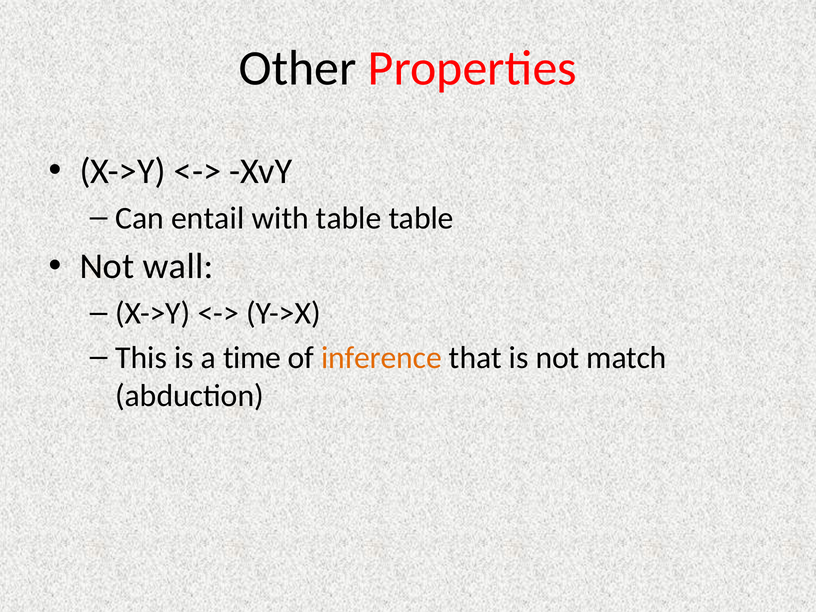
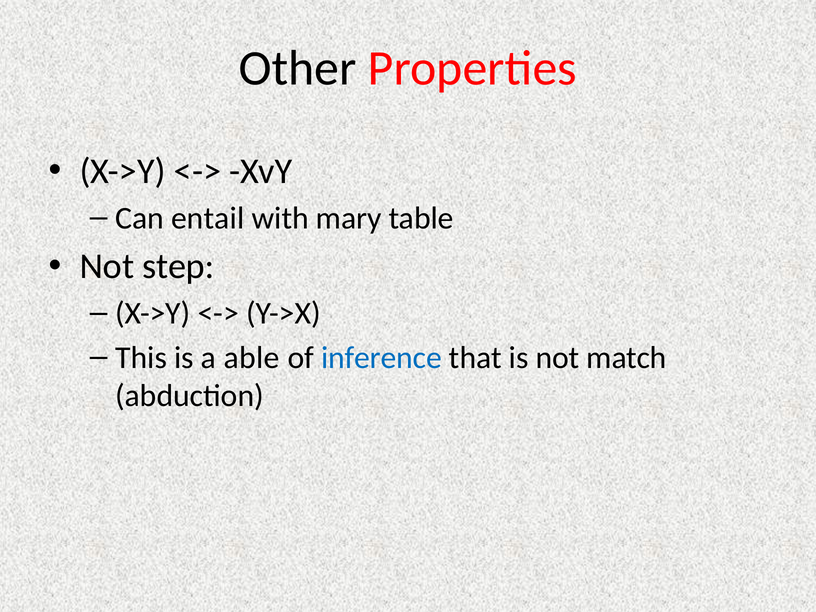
with table: table -> mary (349, 218)
wall: wall -> step (178, 266)
time: time -> able (252, 358)
inference colour: orange -> blue (382, 358)
